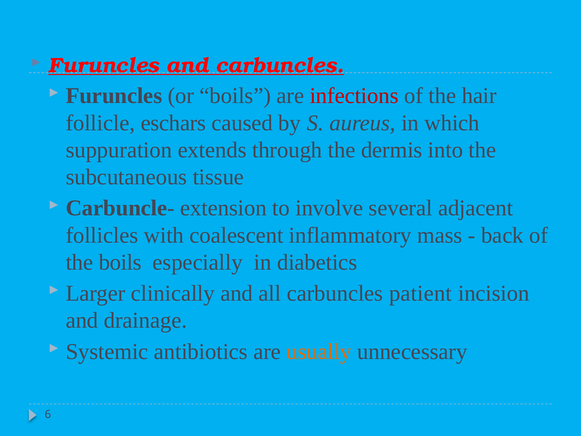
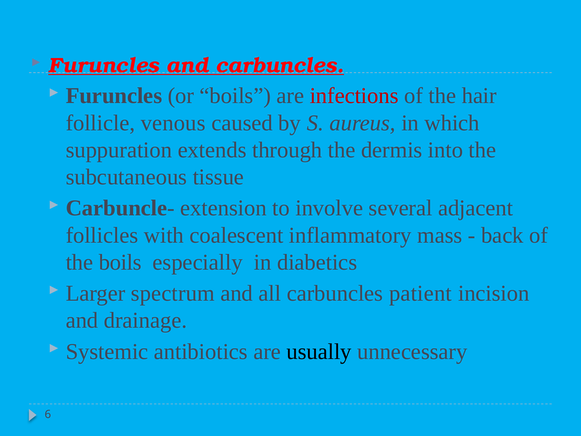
eschars: eschars -> venous (173, 123)
clinically: clinically -> spectrum (173, 293)
usually colour: orange -> black (319, 351)
